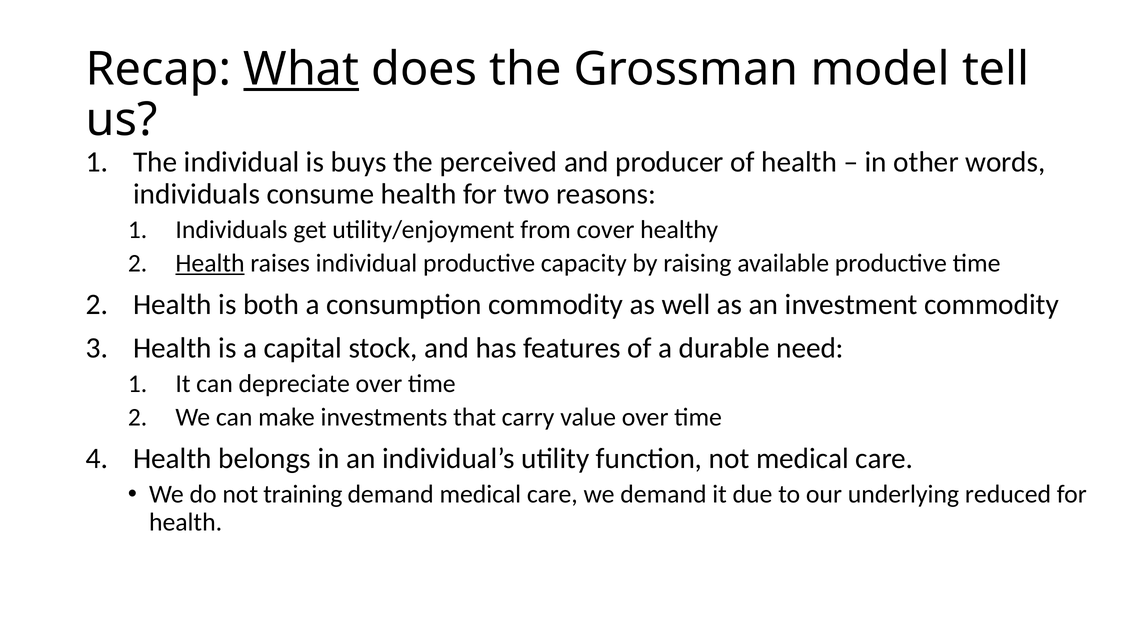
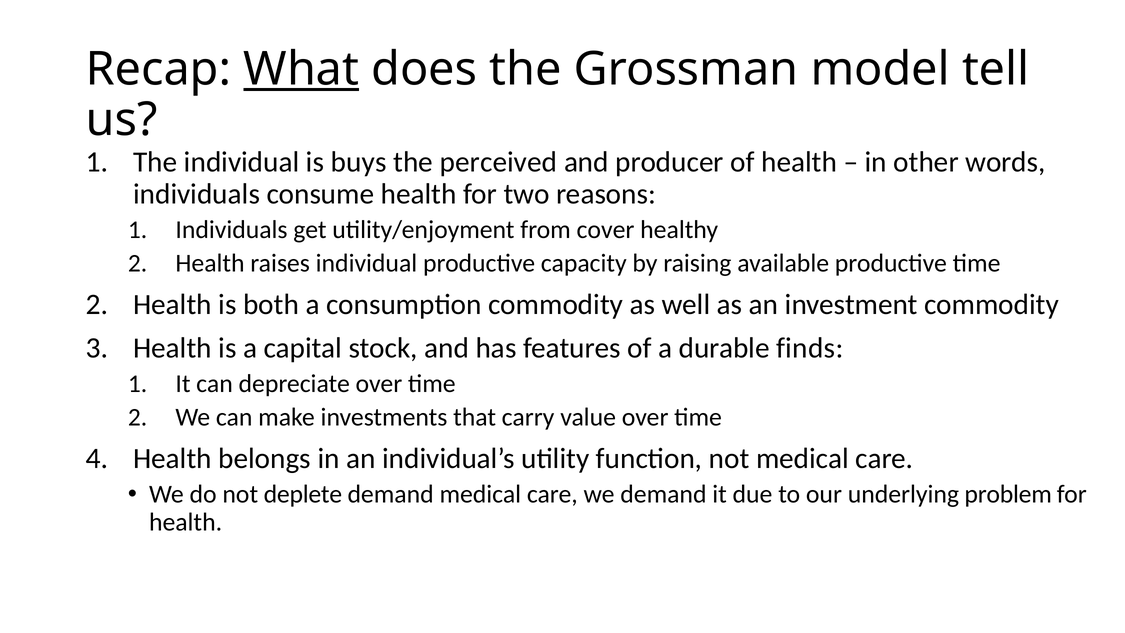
Health underline: present -> none (210, 263)
need: need -> finds (810, 348)
training: training -> deplete (303, 494)
reduced: reduced -> problem (1008, 494)
